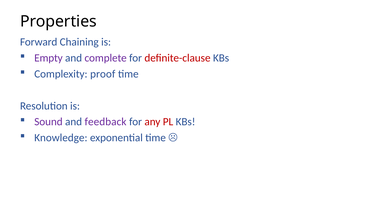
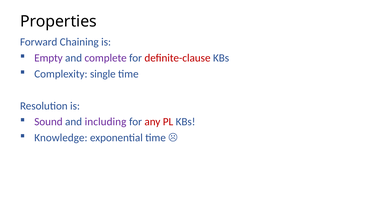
proof: proof -> single (103, 74)
feedback: feedback -> including (106, 122)
